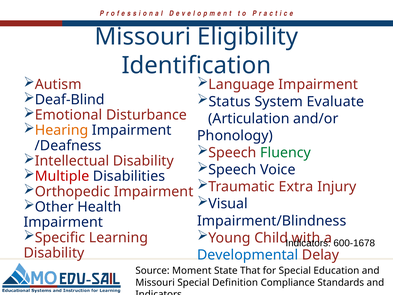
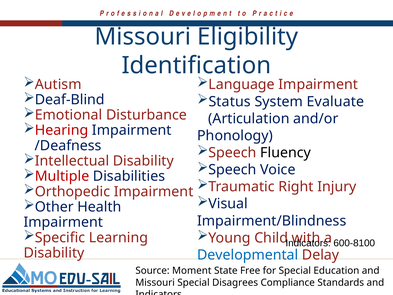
Hearing colour: orange -> red (62, 130)
Fluency colour: green -> black (286, 153)
Extra: Extra -> Right (296, 187)
600-1678: 600-1678 -> 600-8100 (354, 243)
That: That -> Free (250, 270)
Definition: Definition -> Disagrees (235, 282)
